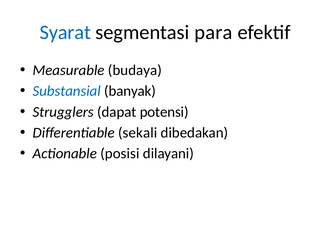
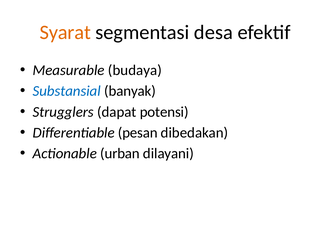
Syarat colour: blue -> orange (65, 32)
para: para -> desa (213, 32)
sekali: sekali -> pesan (138, 133)
posisi: posisi -> urban (120, 154)
